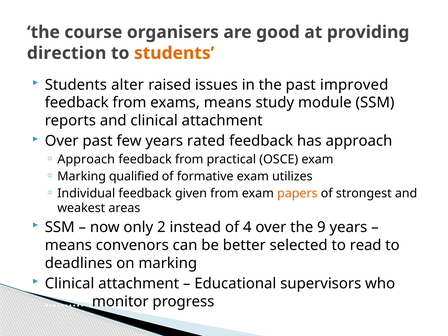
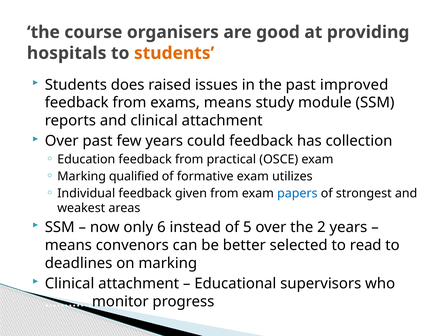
direction: direction -> hospitals (67, 53)
alter: alter -> does (128, 85)
rated: rated -> could (206, 141)
has approach: approach -> collection (359, 141)
Approach: Approach -> Education (86, 159)
papers colour: orange -> blue (297, 193)
2: 2 -> 6 (161, 227)
4: 4 -> 5 (247, 227)
9: 9 -> 2 (321, 227)
